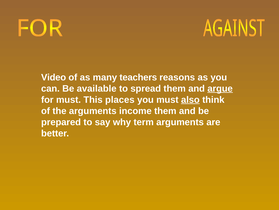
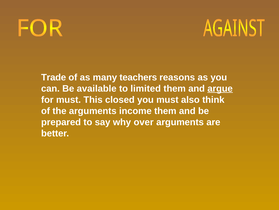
Video: Video -> Trade (54, 77)
spread: spread -> limited (146, 88)
places: places -> closed (120, 99)
also underline: present -> none (190, 99)
term: term -> over (144, 122)
